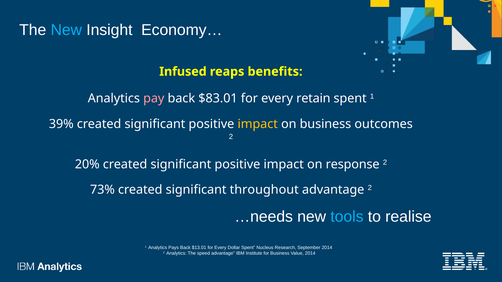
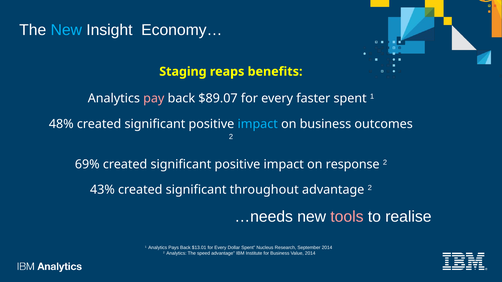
Infused: Infused -> Staging (183, 72)
$83.01: $83.01 -> $89.07 (218, 99)
retain: retain -> faster (313, 99)
39%: 39% -> 48% (61, 124)
impact colour: yellow -> light blue (258, 124)
20%: 20% -> 69% (87, 165)
73%: 73% -> 43% (102, 190)
tools colour: light blue -> pink (347, 217)
